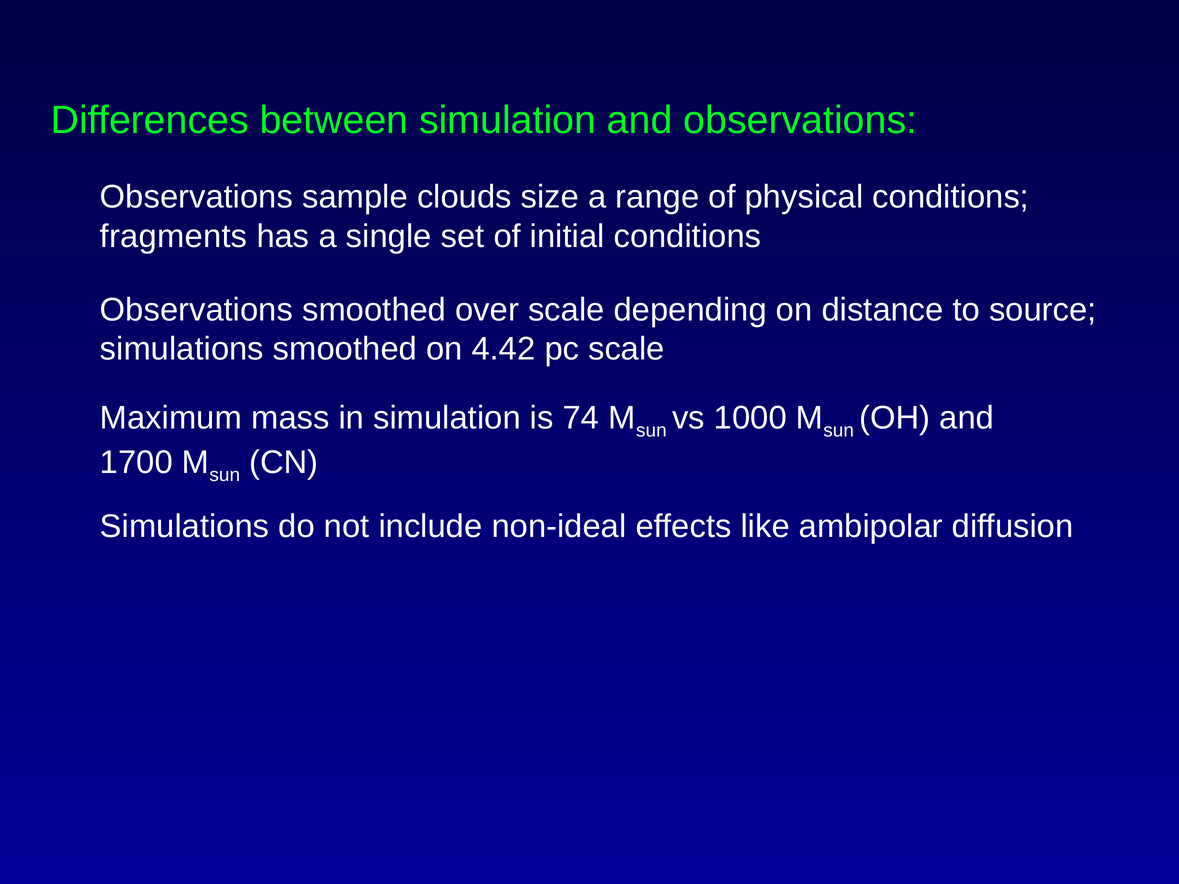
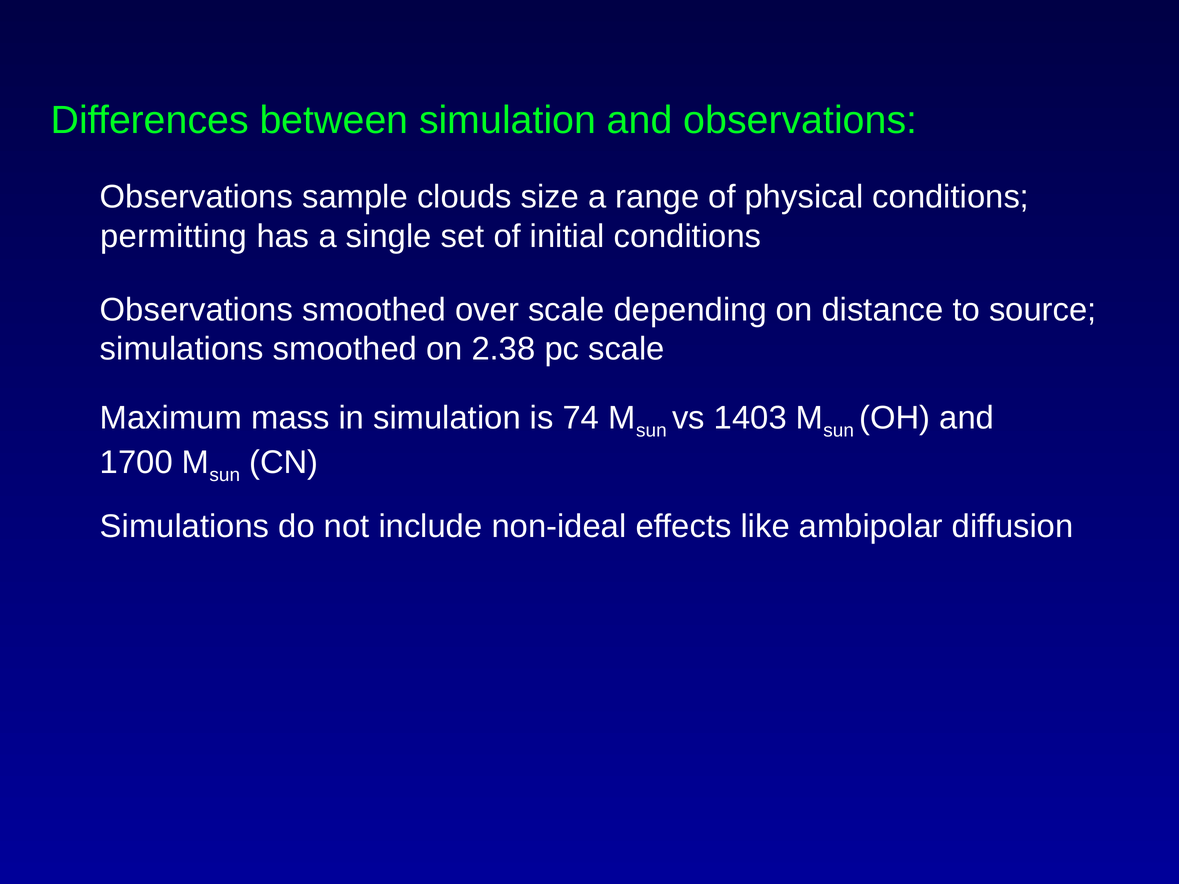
fragments: fragments -> permitting (174, 236)
4.42: 4.42 -> 2.38 (503, 349)
1000: 1000 -> 1403 (750, 418)
